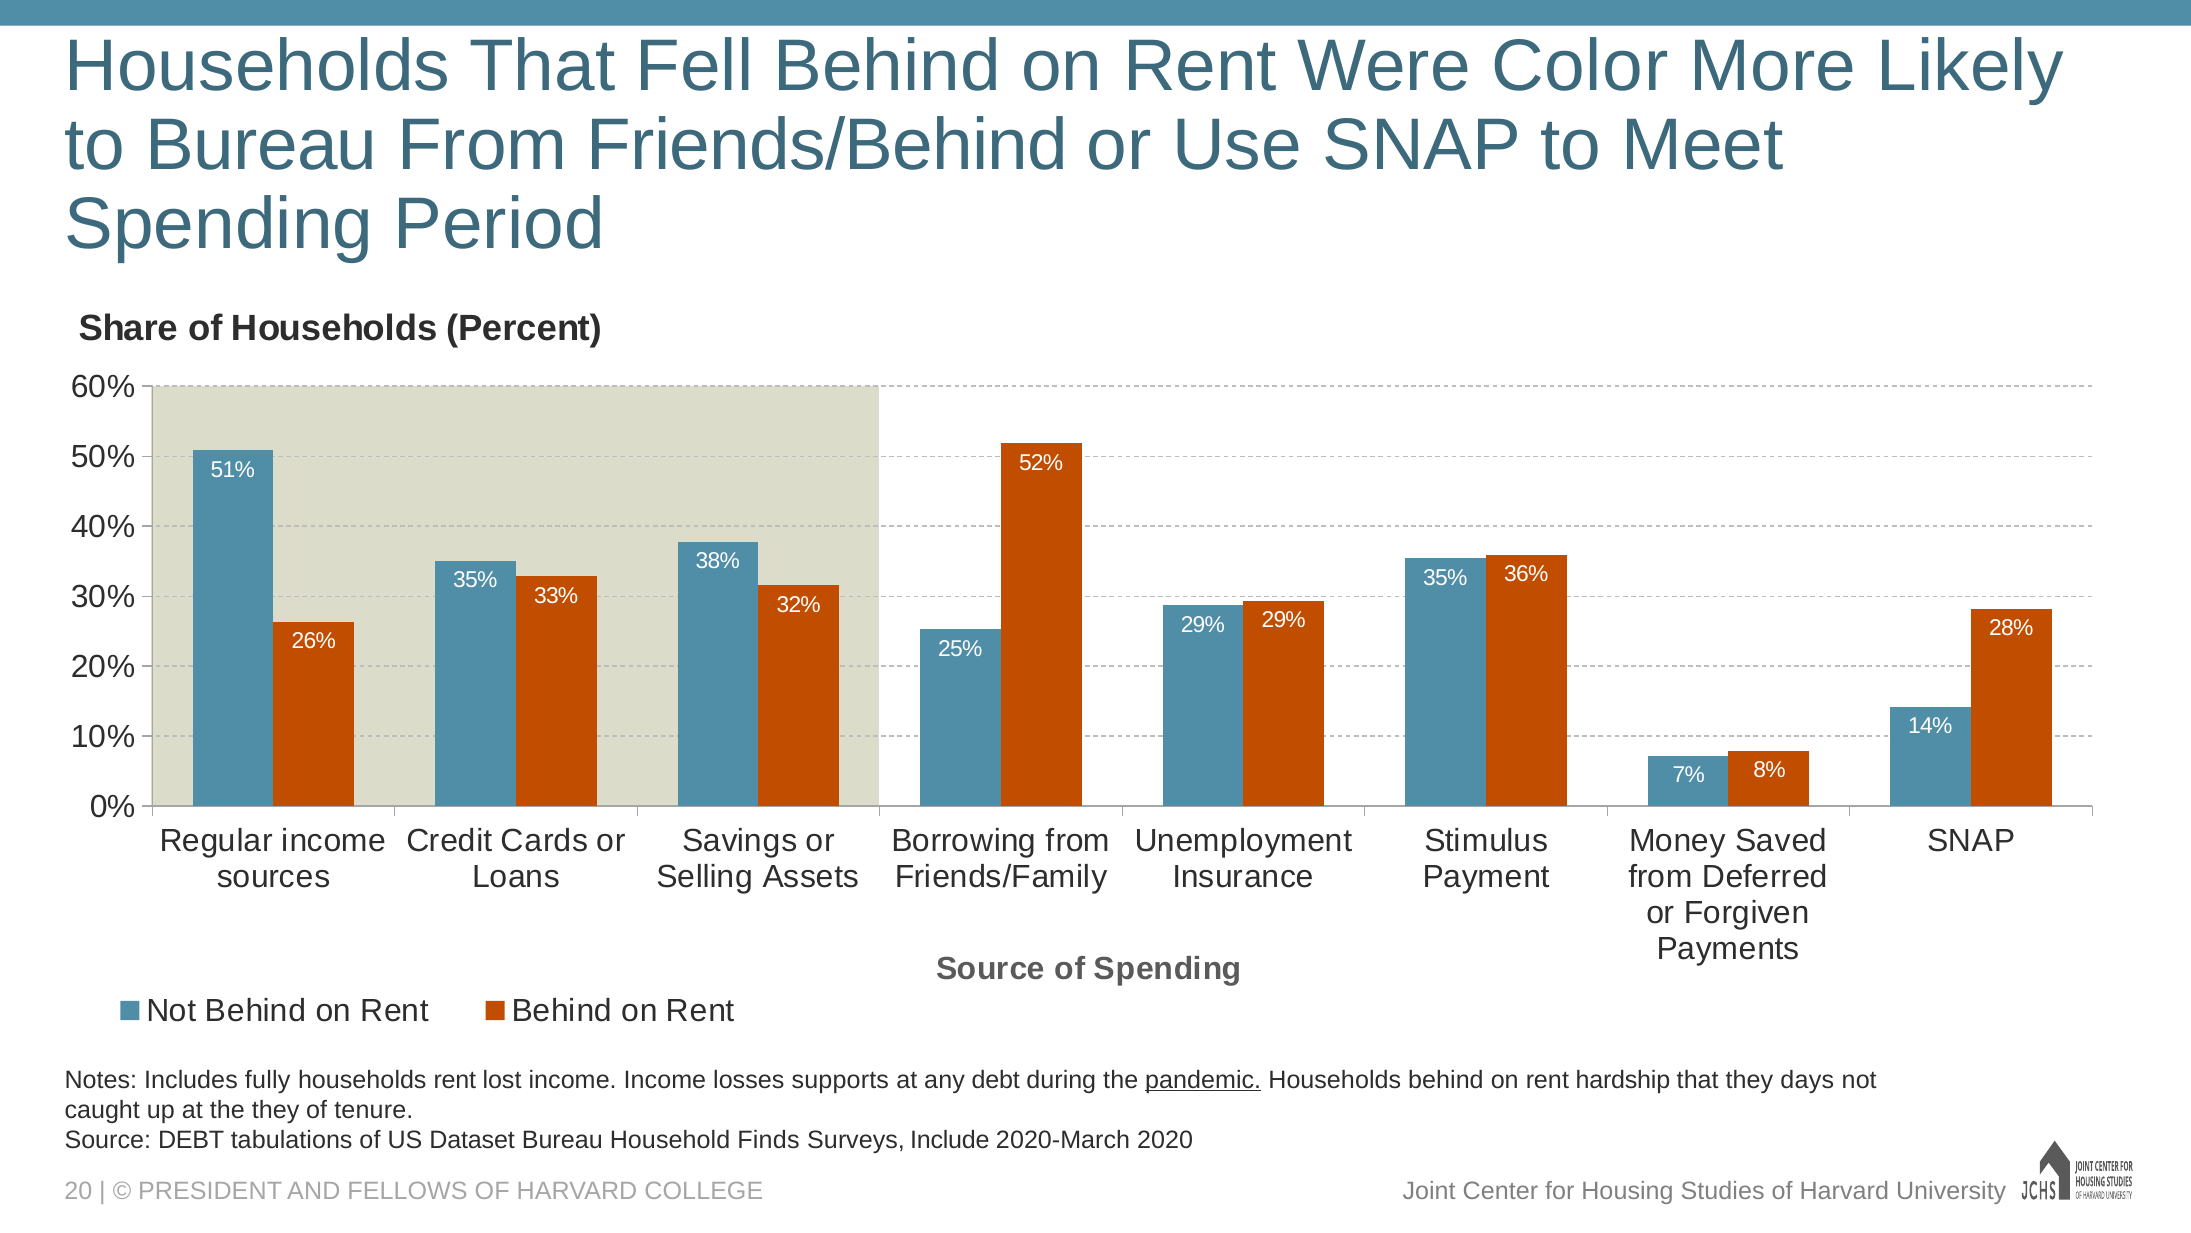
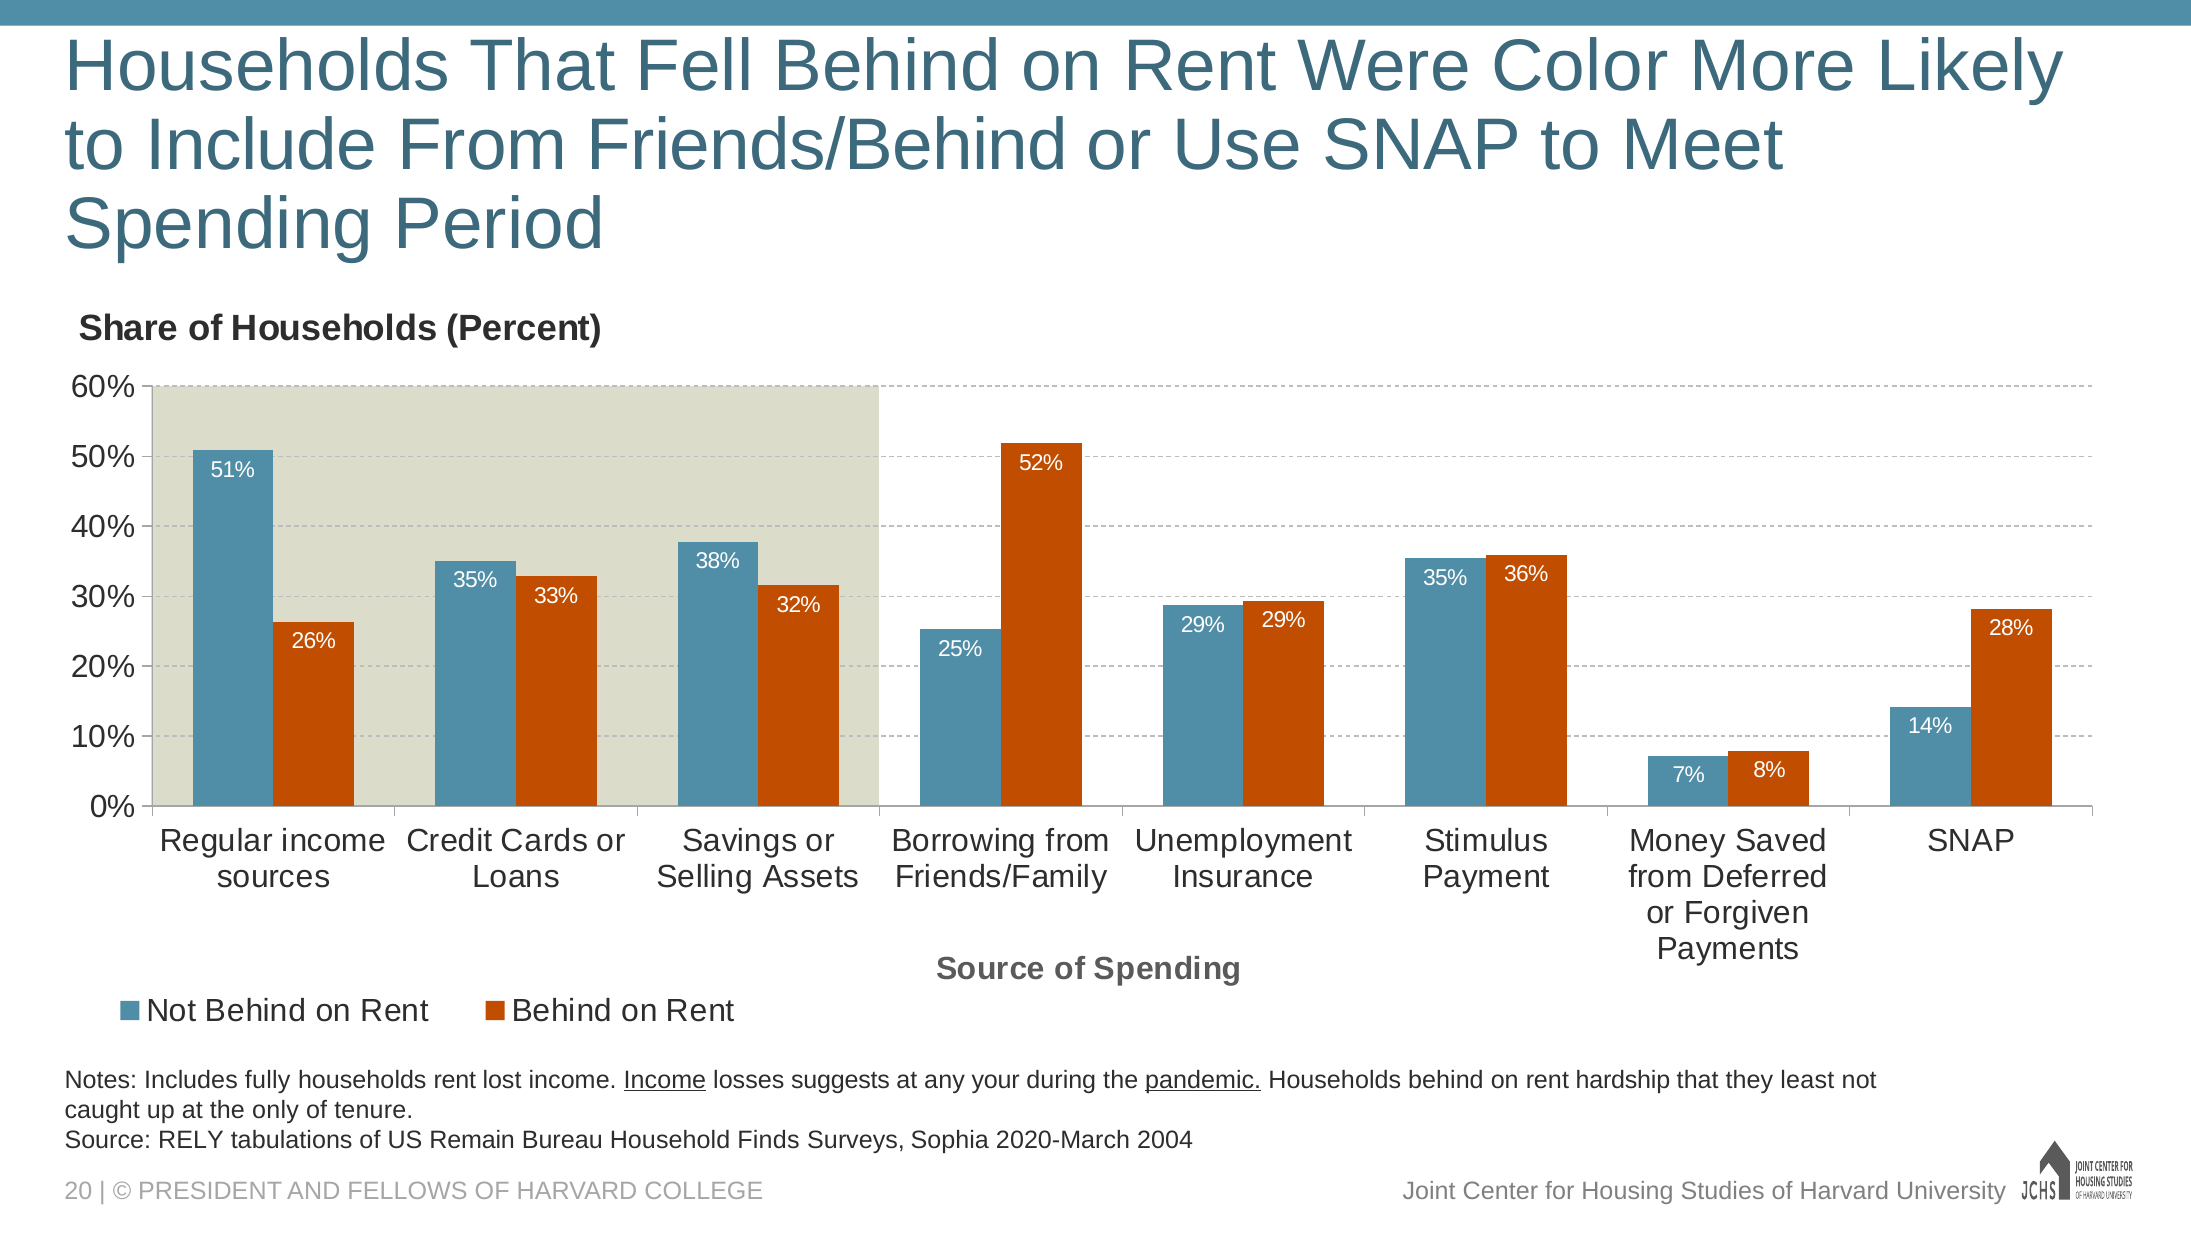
to Bureau: Bureau -> Include (262, 145)
Income underline: none -> present (665, 1079)
supports: supports -> suggests (840, 1079)
any debt: debt -> your (996, 1079)
days: days -> least (1807, 1079)
the they: they -> only (276, 1109)
Source DEBT: DEBT -> RELY (191, 1140)
Dataset: Dataset -> Remain (472, 1140)
Include: Include -> Sophia (950, 1140)
2020: 2020 -> 2004 (1165, 1140)
